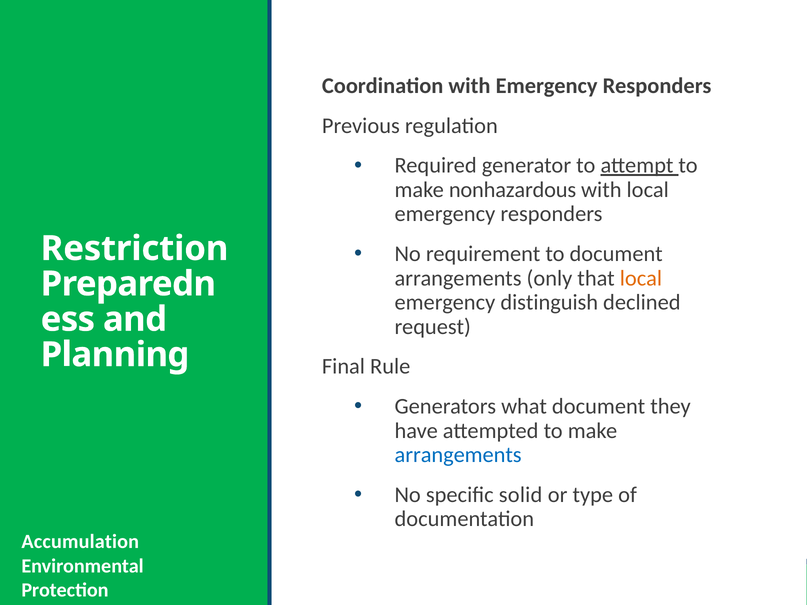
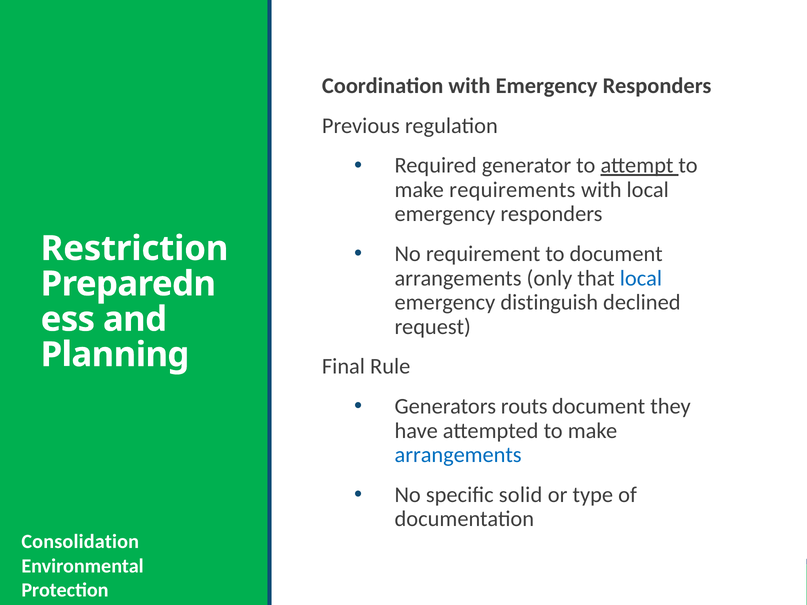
nonhazardous: nonhazardous -> requirements (512, 190)
local colour: orange -> blue (641, 278)
what: what -> routs (524, 407)
Accumulation: Accumulation -> Consolidation (80, 542)
